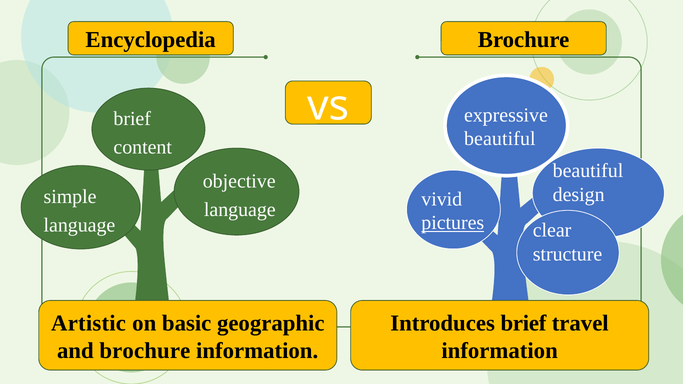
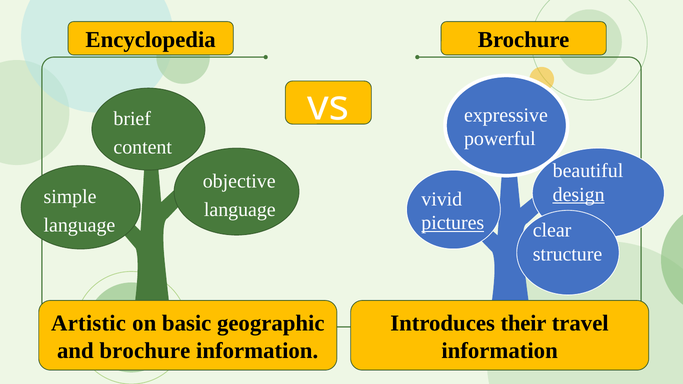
beautiful: beautiful -> powerful (500, 139)
design underline: none -> present (579, 195)
Introduces brief: brief -> their (523, 323)
